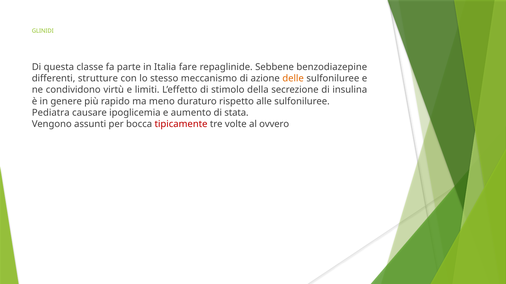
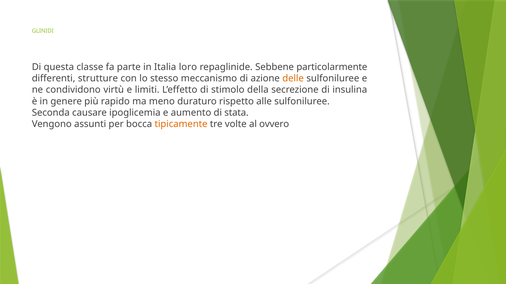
fare: fare -> loro (188, 67)
benzodiazepine: benzodiazepine -> particolarmente (332, 67)
Pediatra: Pediatra -> Seconda (51, 113)
tipicamente colour: red -> orange (181, 124)
